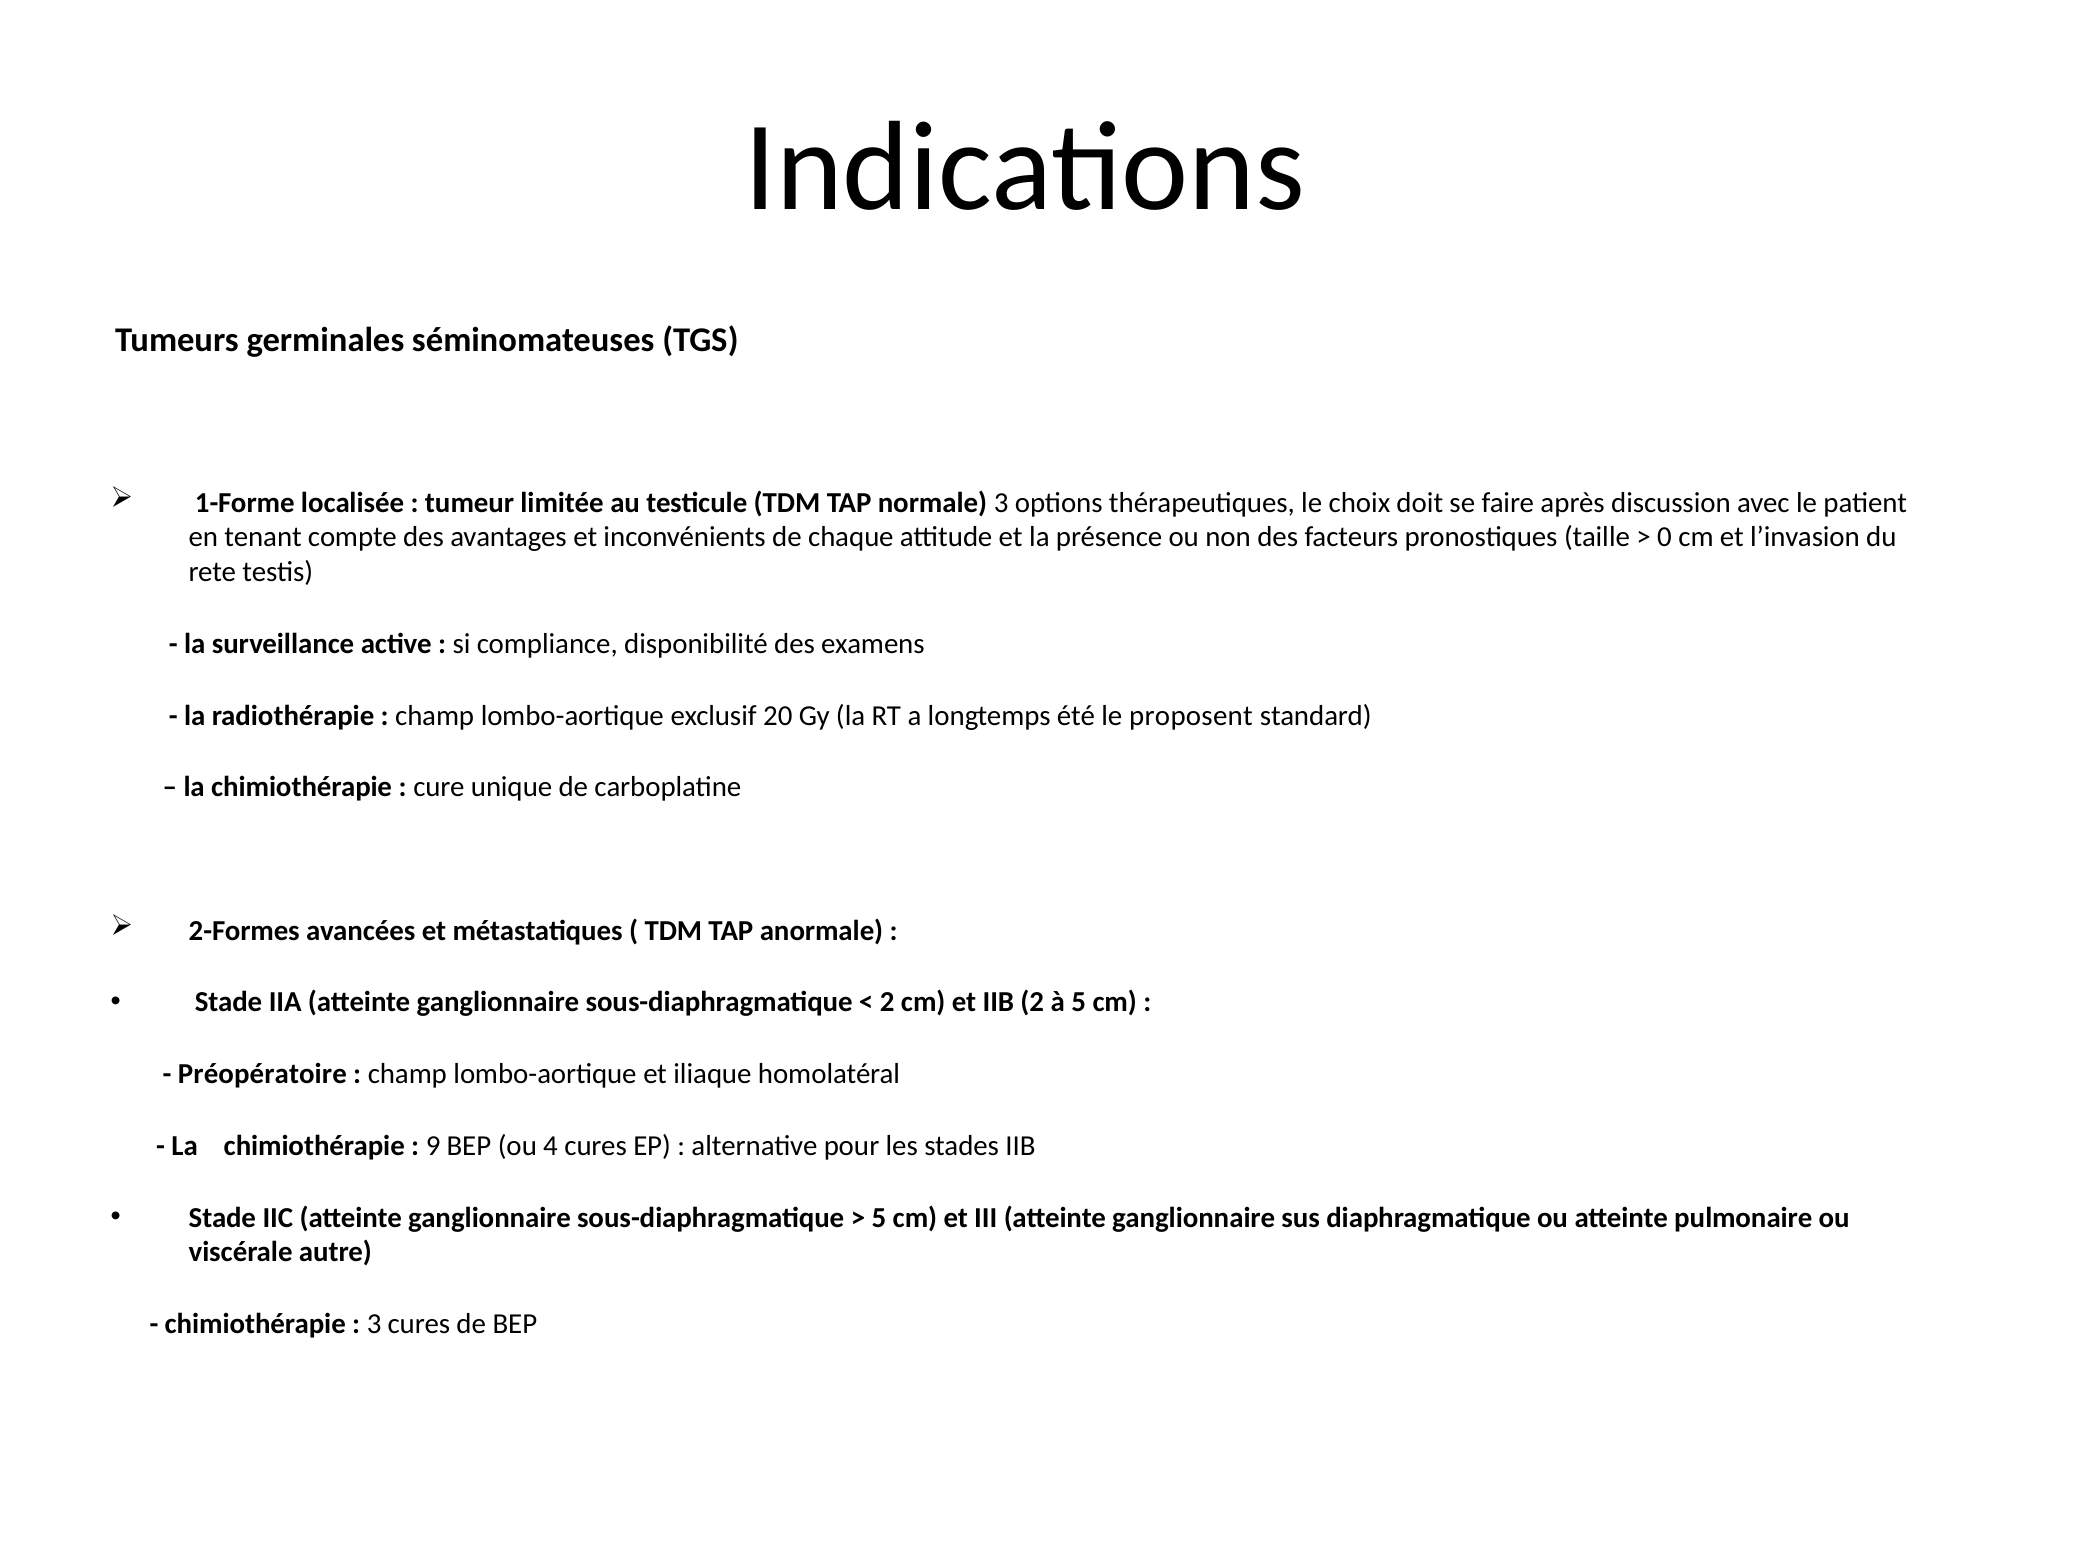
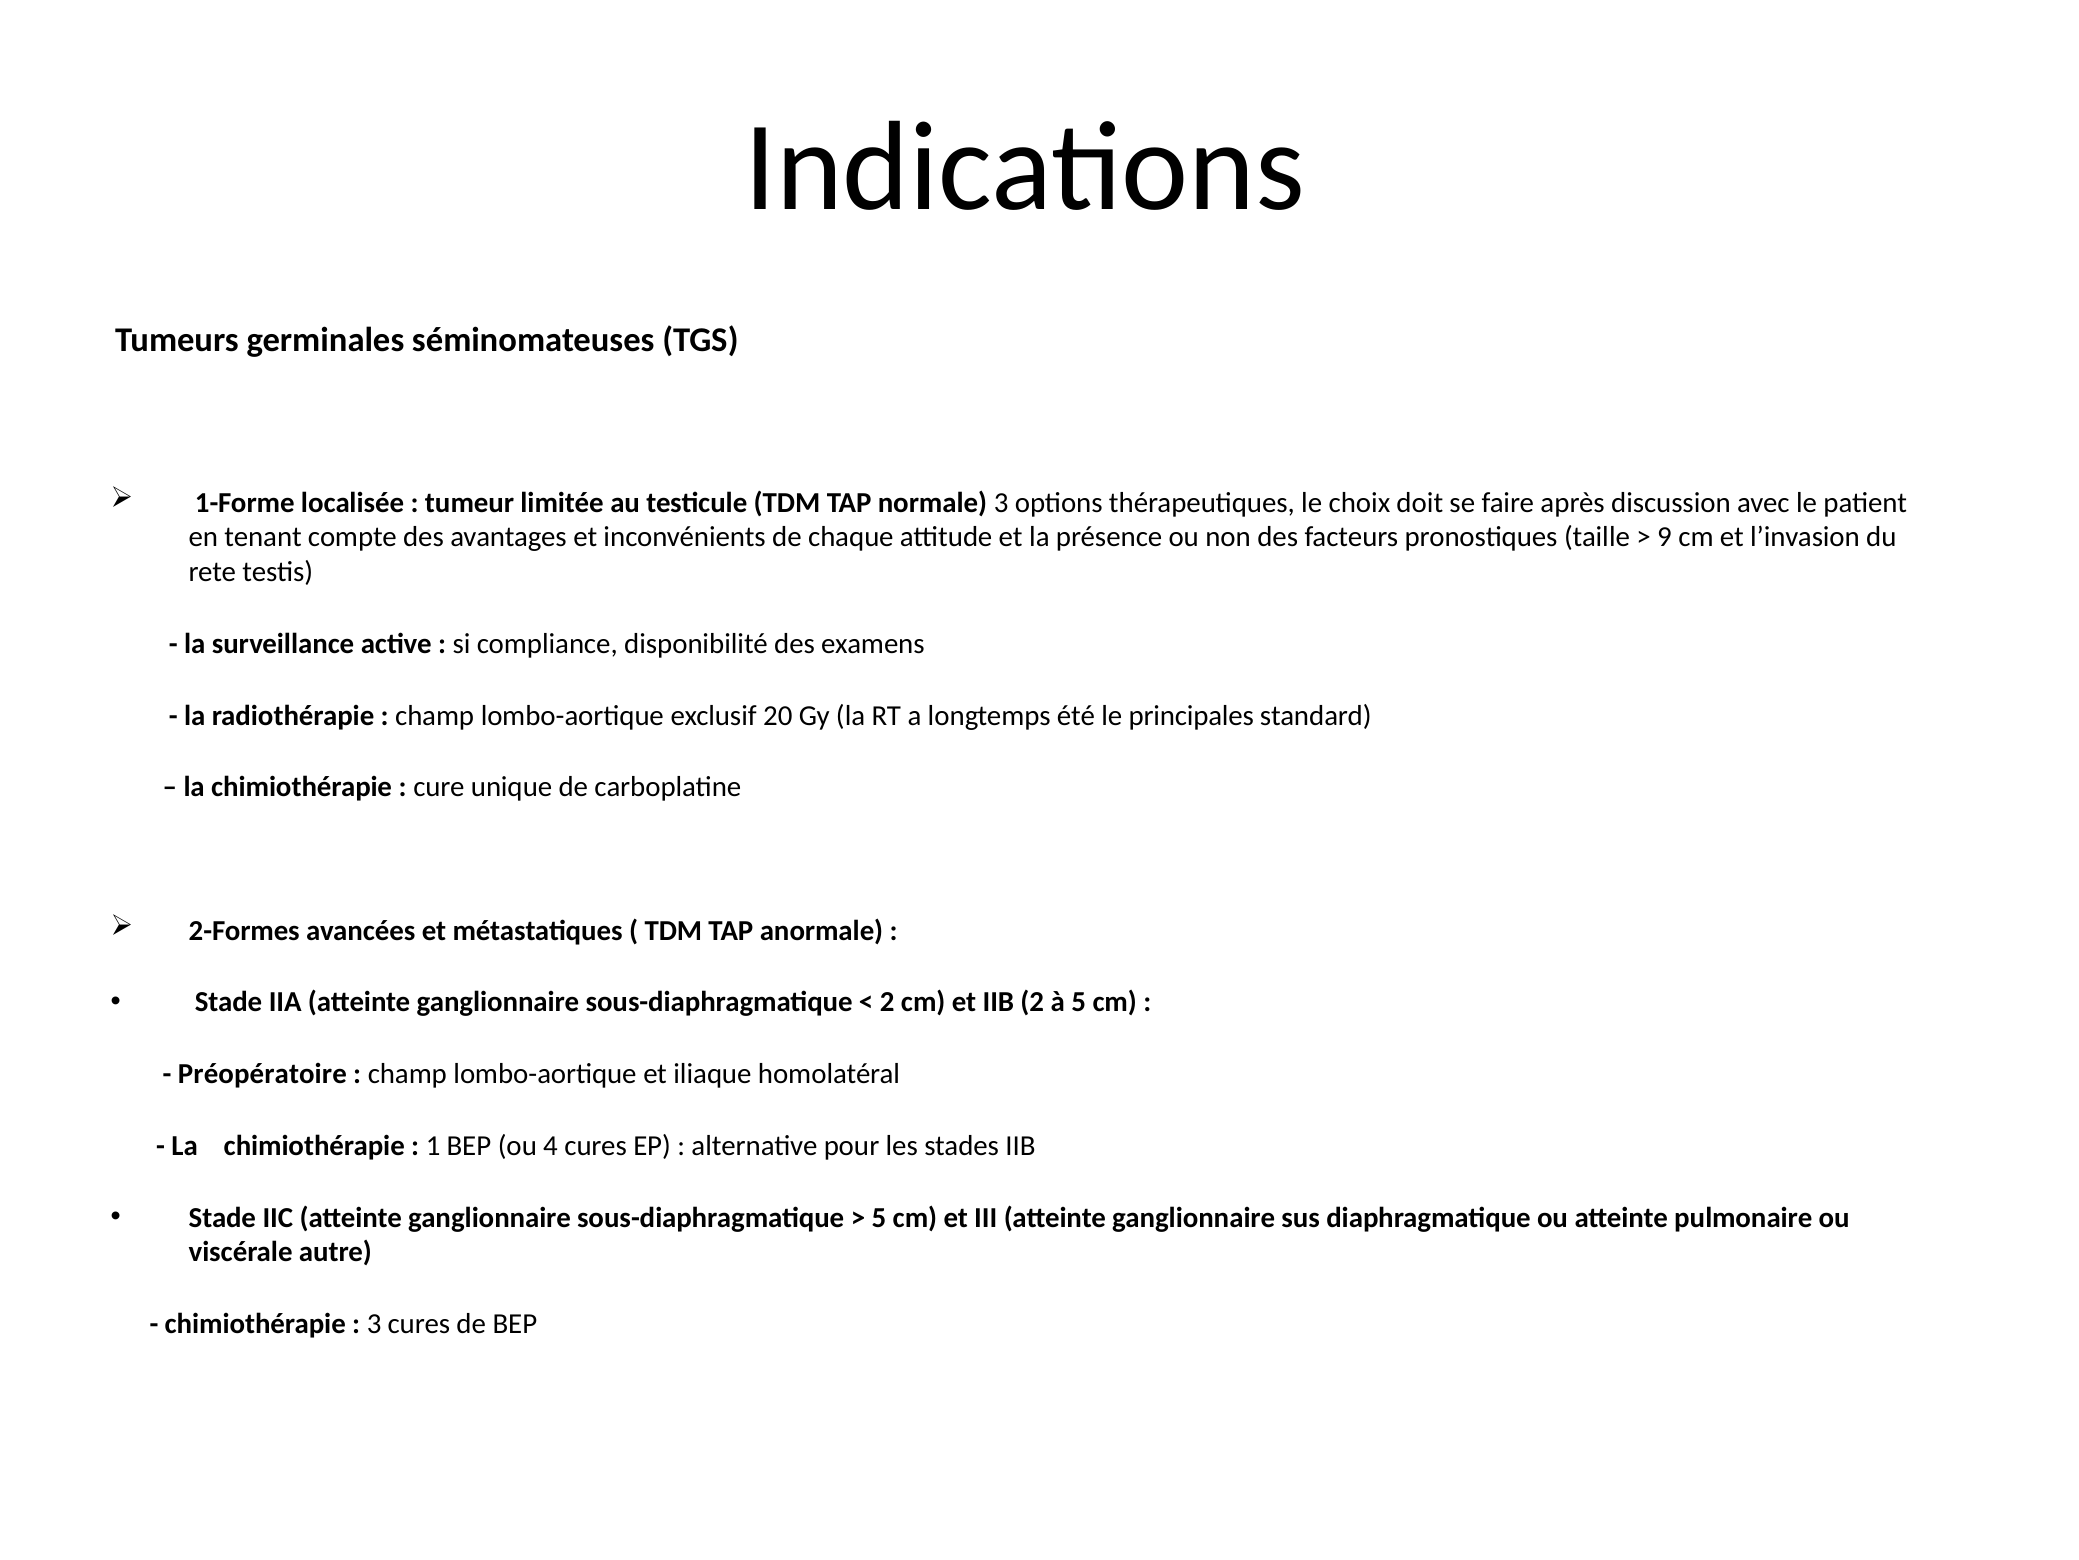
0: 0 -> 9 (1665, 537)
proposent: proposent -> principales (1191, 715)
9: 9 -> 1 (433, 1145)
